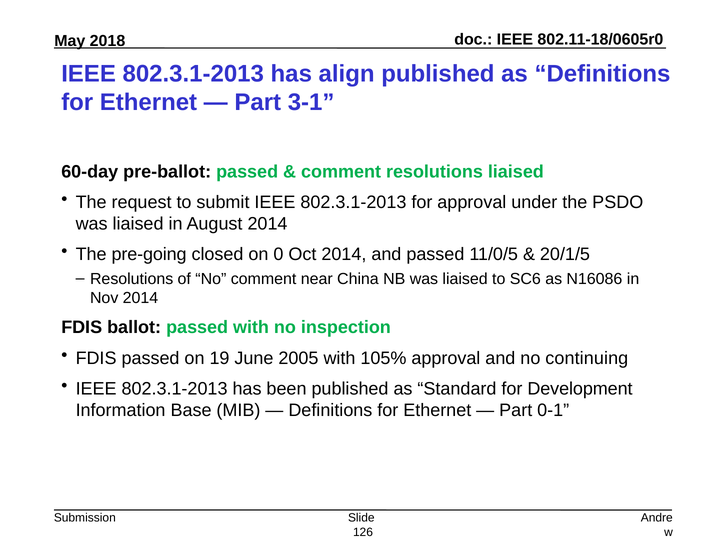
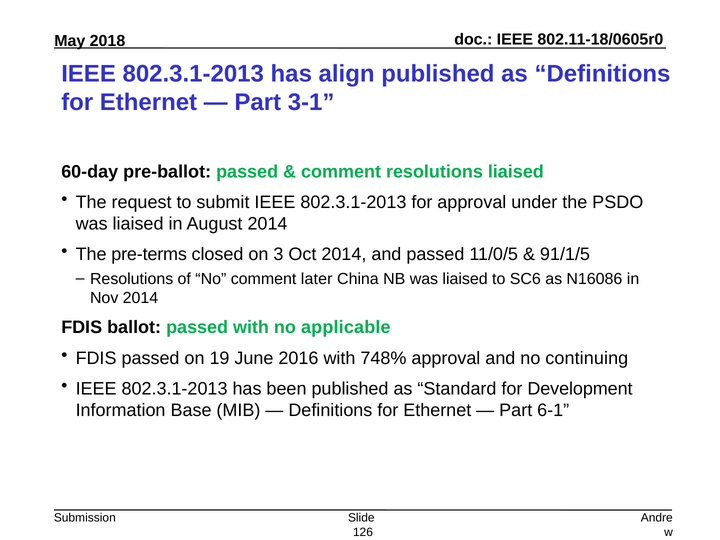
pre-going: pre-going -> pre-terms (149, 255)
0: 0 -> 3 (278, 255)
20/1/5: 20/1/5 -> 91/1/5 (565, 255)
near: near -> later (317, 279)
inspection: inspection -> applicable (346, 327)
2005: 2005 -> 2016 (298, 358)
105%: 105% -> 748% (383, 358)
0-1: 0-1 -> 6-1 (553, 410)
